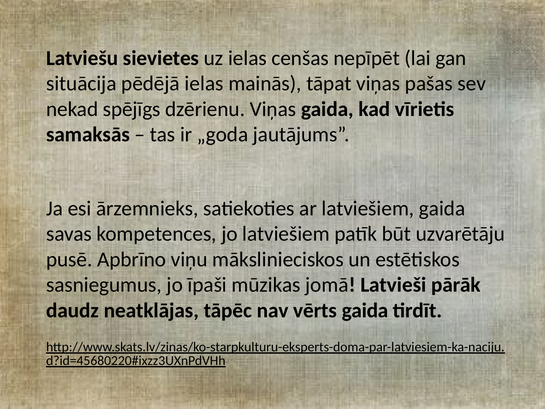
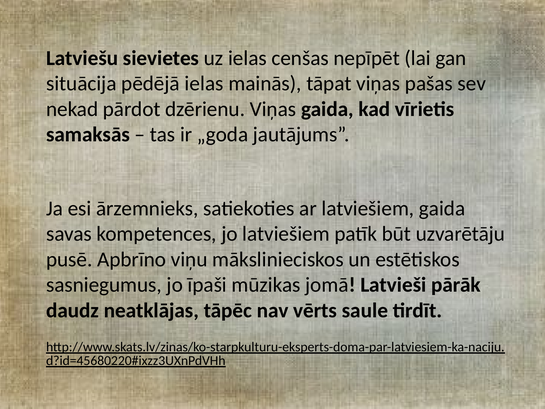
spējīgs: spējīgs -> pārdot (132, 109)
vērts gaida: gaida -> saule (365, 310)
